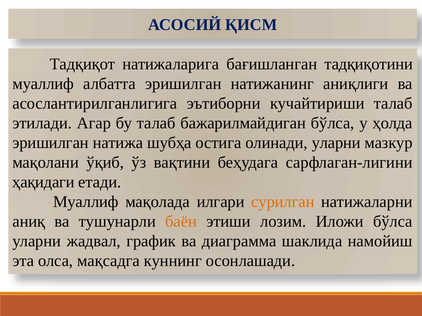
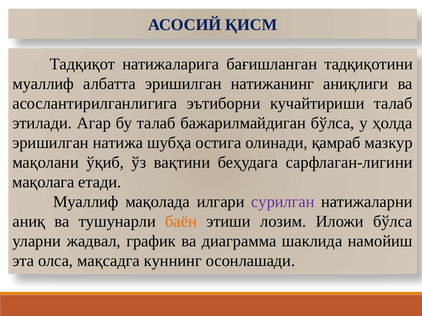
олинади уларни: уларни -> қамраб (336, 143)
ҳақидаги: ҳақидаги -> мақолага (43, 182)
сурилган colour: orange -> purple (283, 202)
